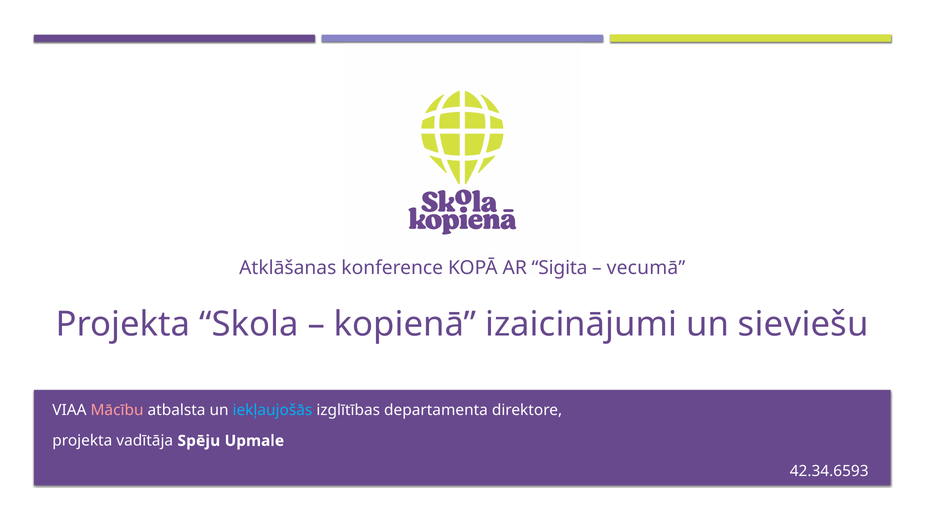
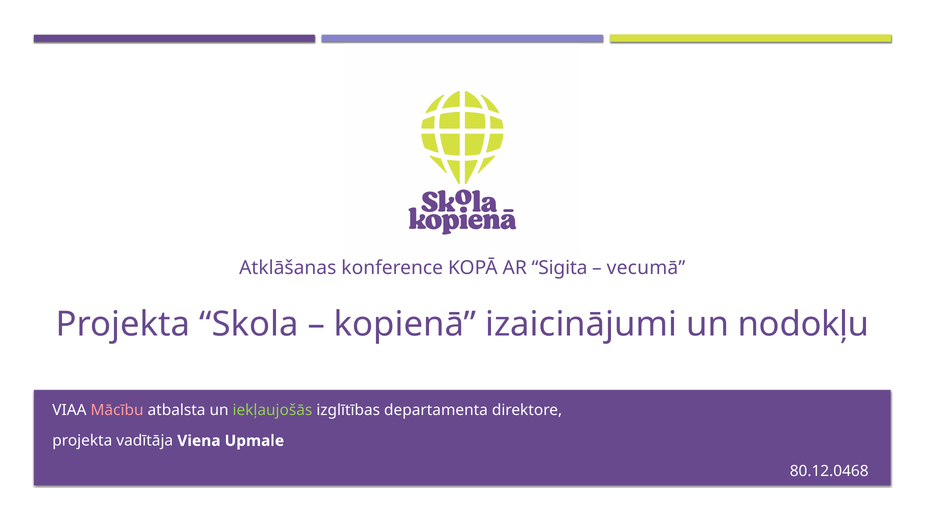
sieviešu: sieviešu -> nodokļu (804, 324)
iekļaujošās colour: light blue -> light green (272, 410)
Spēju: Spēju -> Viena (199, 441)
42.34.6593: 42.34.6593 -> 80.12.0468 (829, 472)
